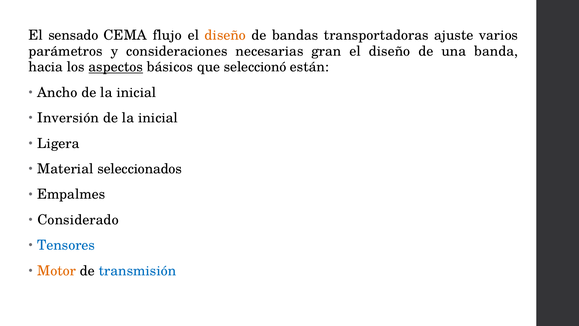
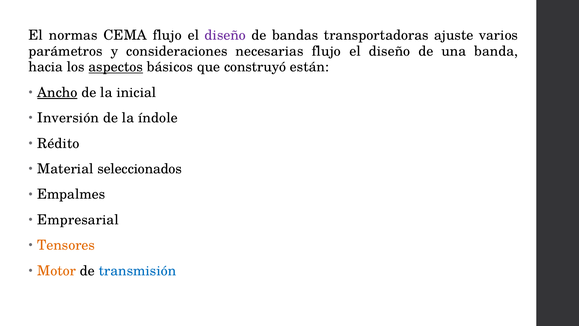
sensado: sensado -> normas (73, 35)
diseño colour: orange -> purple (225, 35)
necesarias gran: gran -> flujo (326, 51)
seleccionó: seleccionó -> construyó (255, 67)
Ancho underline: none -> present (57, 92)
inicial: inicial -> índole (158, 118)
Ligera: Ligera -> Rédito (58, 143)
Considerado: Considerado -> Empresarial (78, 220)
Tensores colour: blue -> orange (66, 245)
